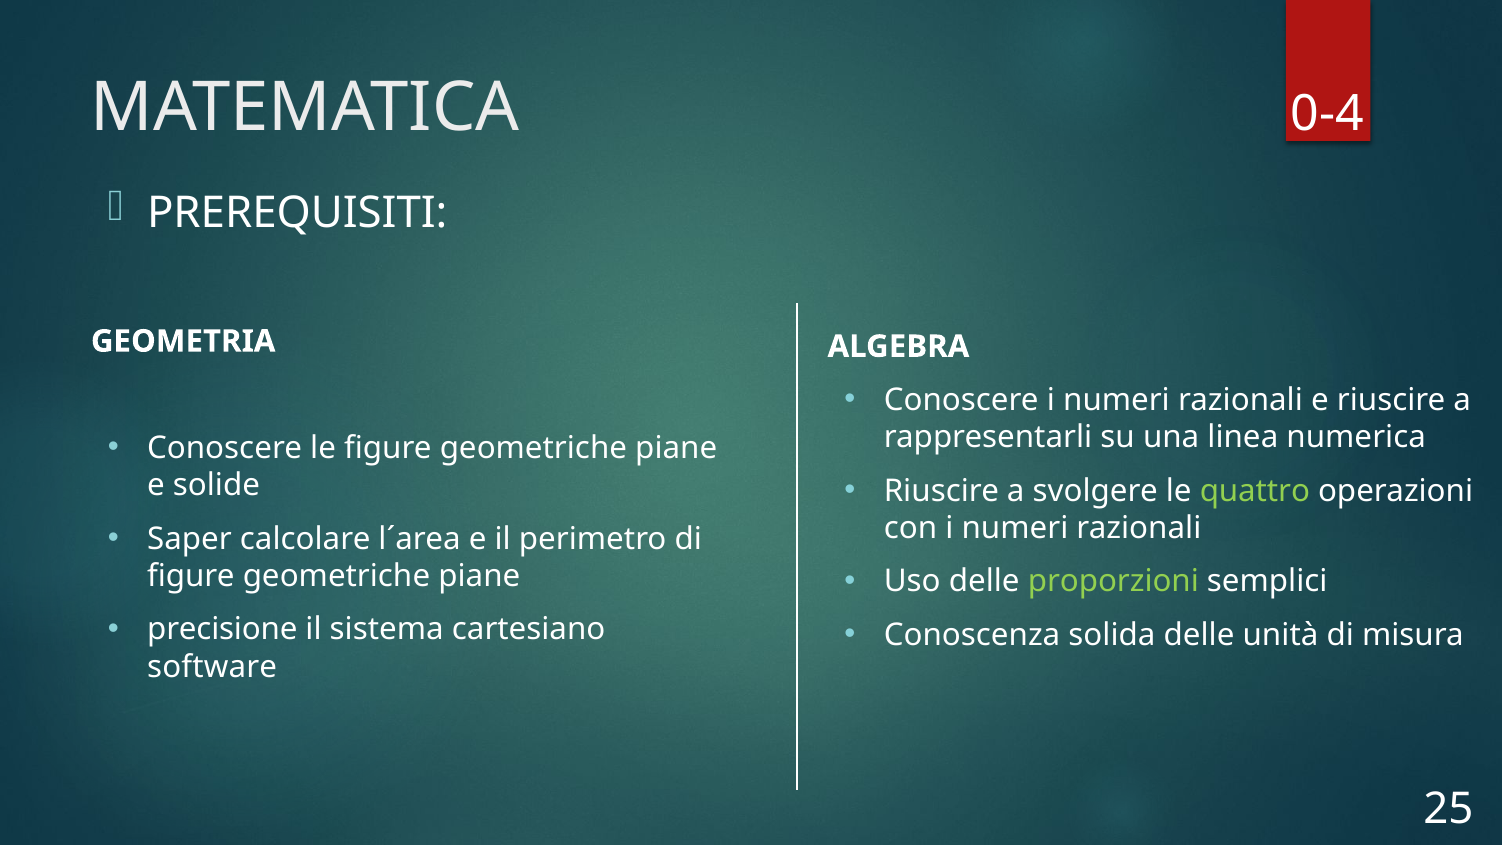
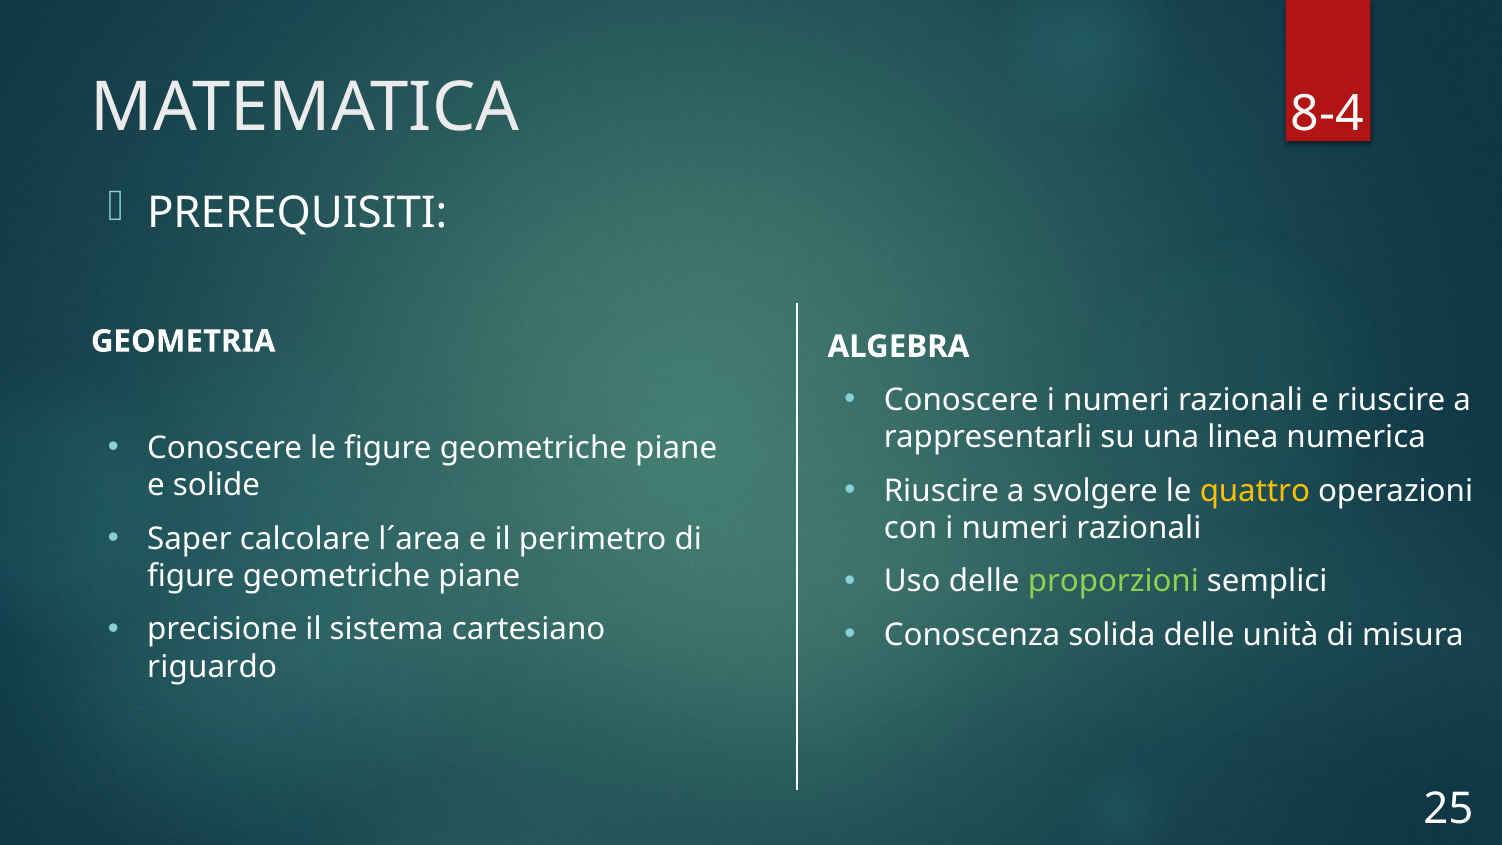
0-4: 0-4 -> 8-4 (1327, 114)
quattro colour: light green -> yellow (1255, 491)
software: software -> riguardo (212, 667)
